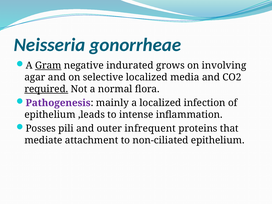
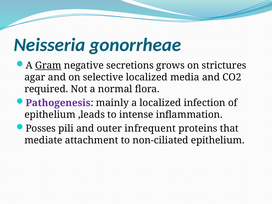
indurated: indurated -> secretions (130, 66)
involving: involving -> strictures (224, 66)
required underline: present -> none (46, 89)
